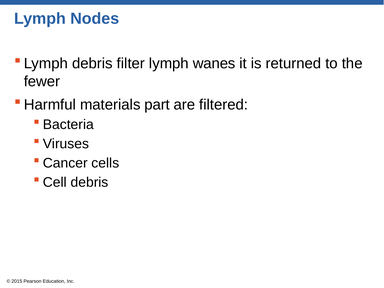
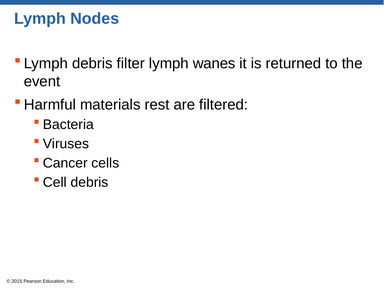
fewer: fewer -> event (42, 81)
part: part -> rest (157, 105)
